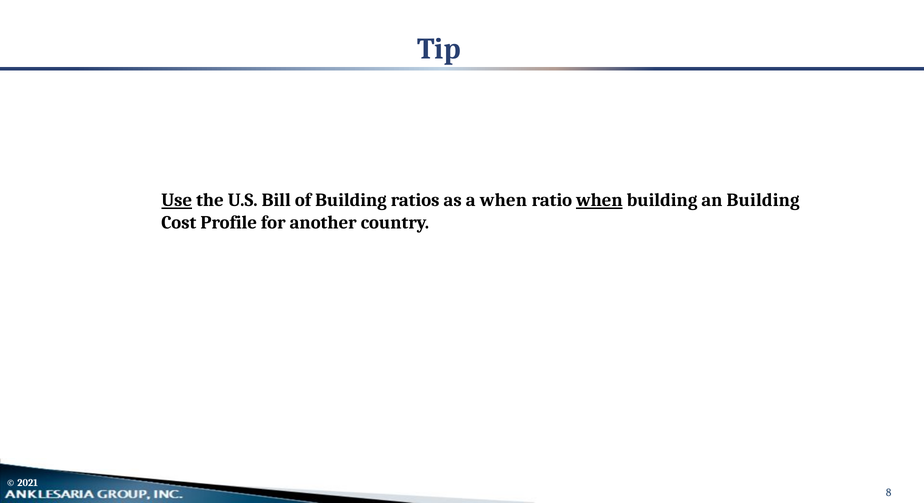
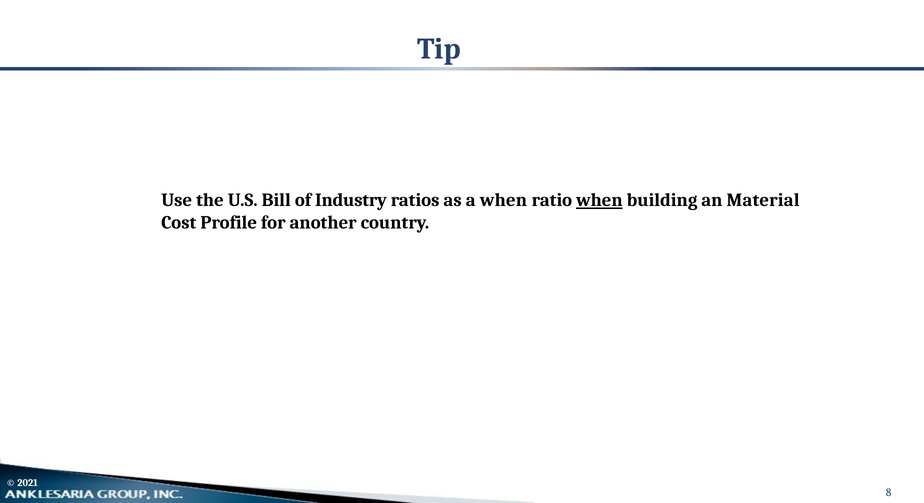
Use underline: present -> none (177, 200)
of Building: Building -> Industry (351, 200)
an Building: Building -> Material (763, 200)
